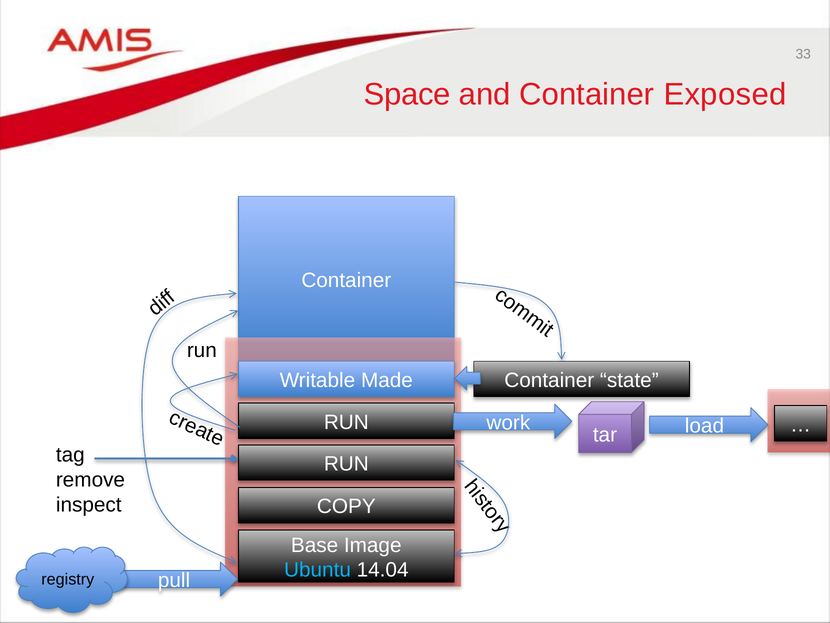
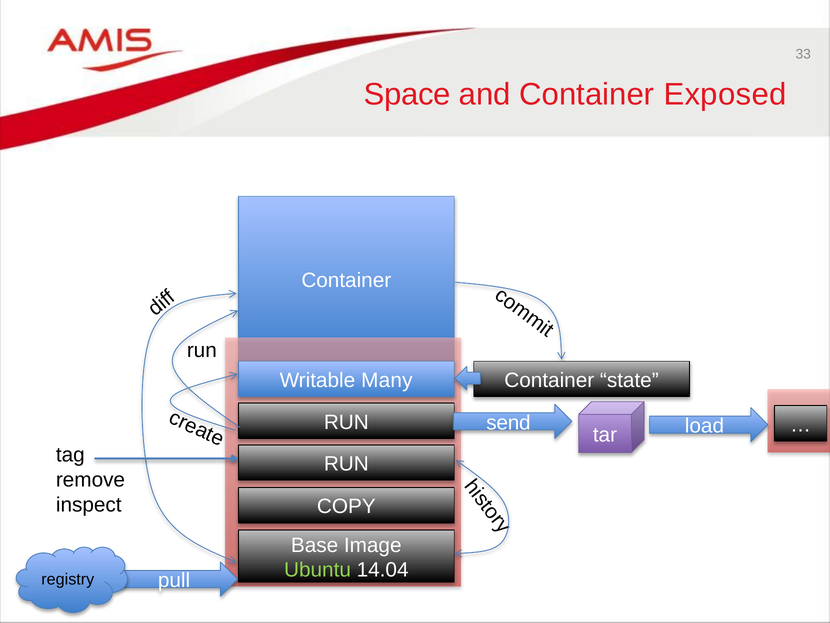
Made: Made -> Many (387, 380)
work: work -> send (508, 422)
Ubuntu colour: light blue -> light green (318, 570)
